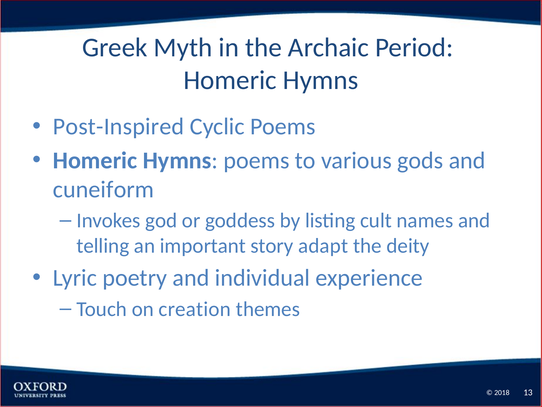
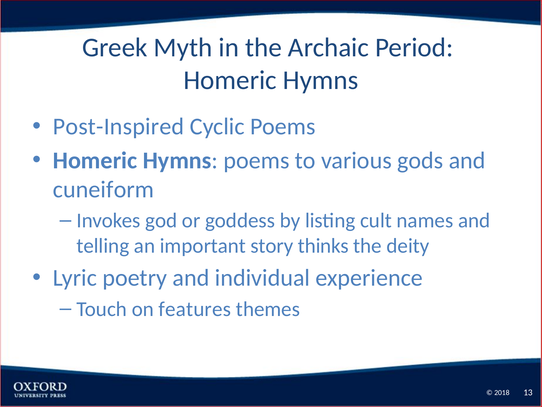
adapt: adapt -> thinks (323, 246)
creation: creation -> features (195, 309)
